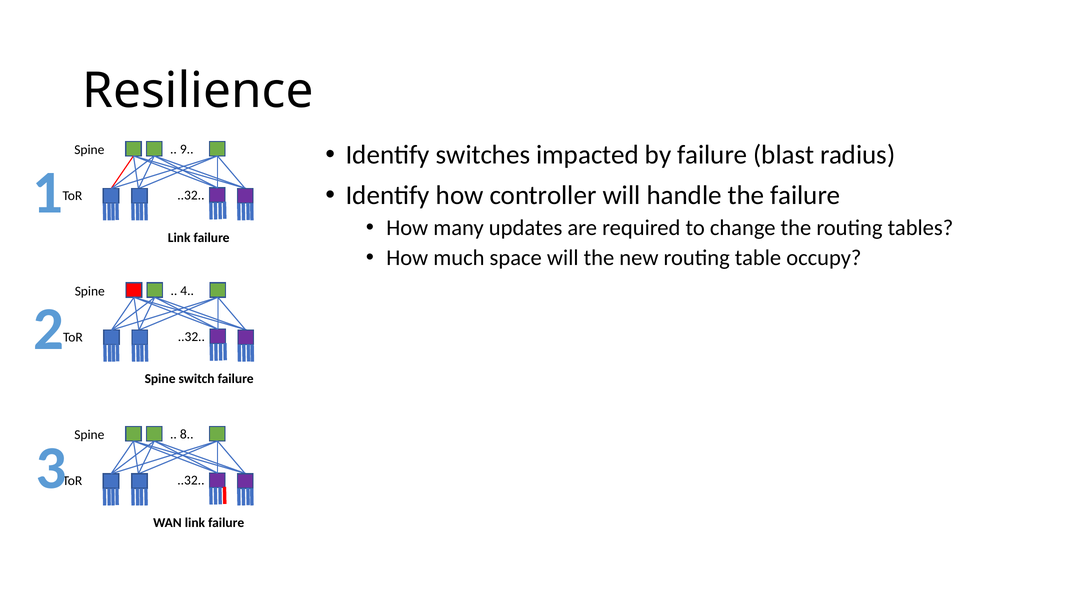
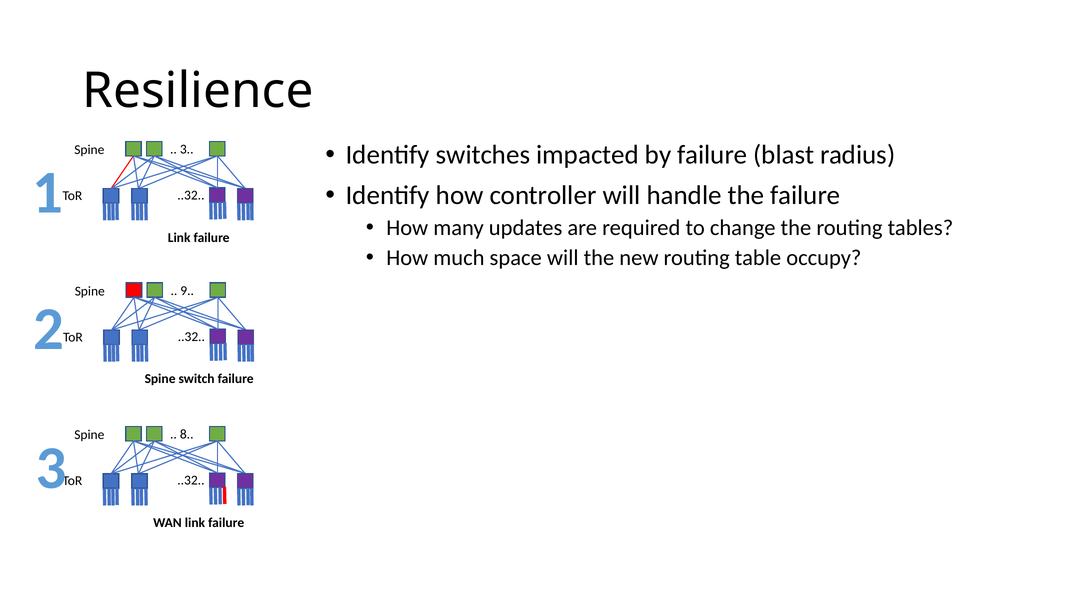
9: 9 -> 3 (187, 149)
4: 4 -> 9 (187, 291)
